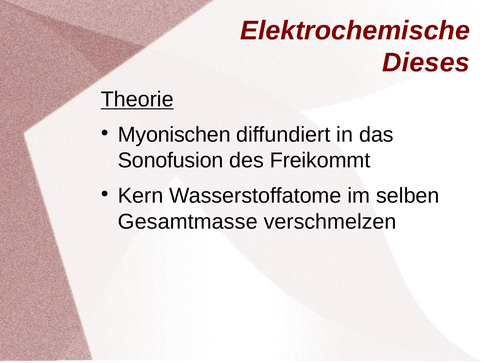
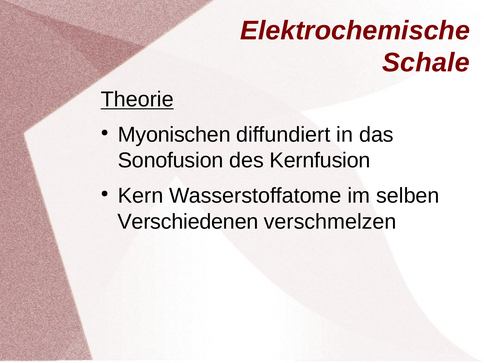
Dieses: Dieses -> Schale (426, 63)
Freikommt: Freikommt -> Kernfusion (320, 161)
Gesamtmasse: Gesamtmasse -> Verschiedenen (188, 222)
